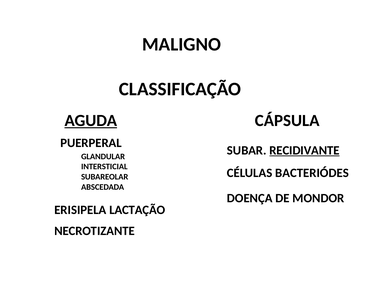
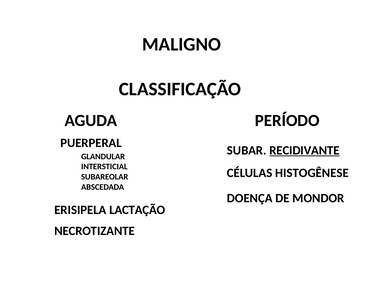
AGUDA underline: present -> none (91, 120)
CÁPSULA: CÁPSULA -> PERÍODO (287, 120)
BACTERIÓDES: BACTERIÓDES -> HISTOGÊNESE (312, 173)
